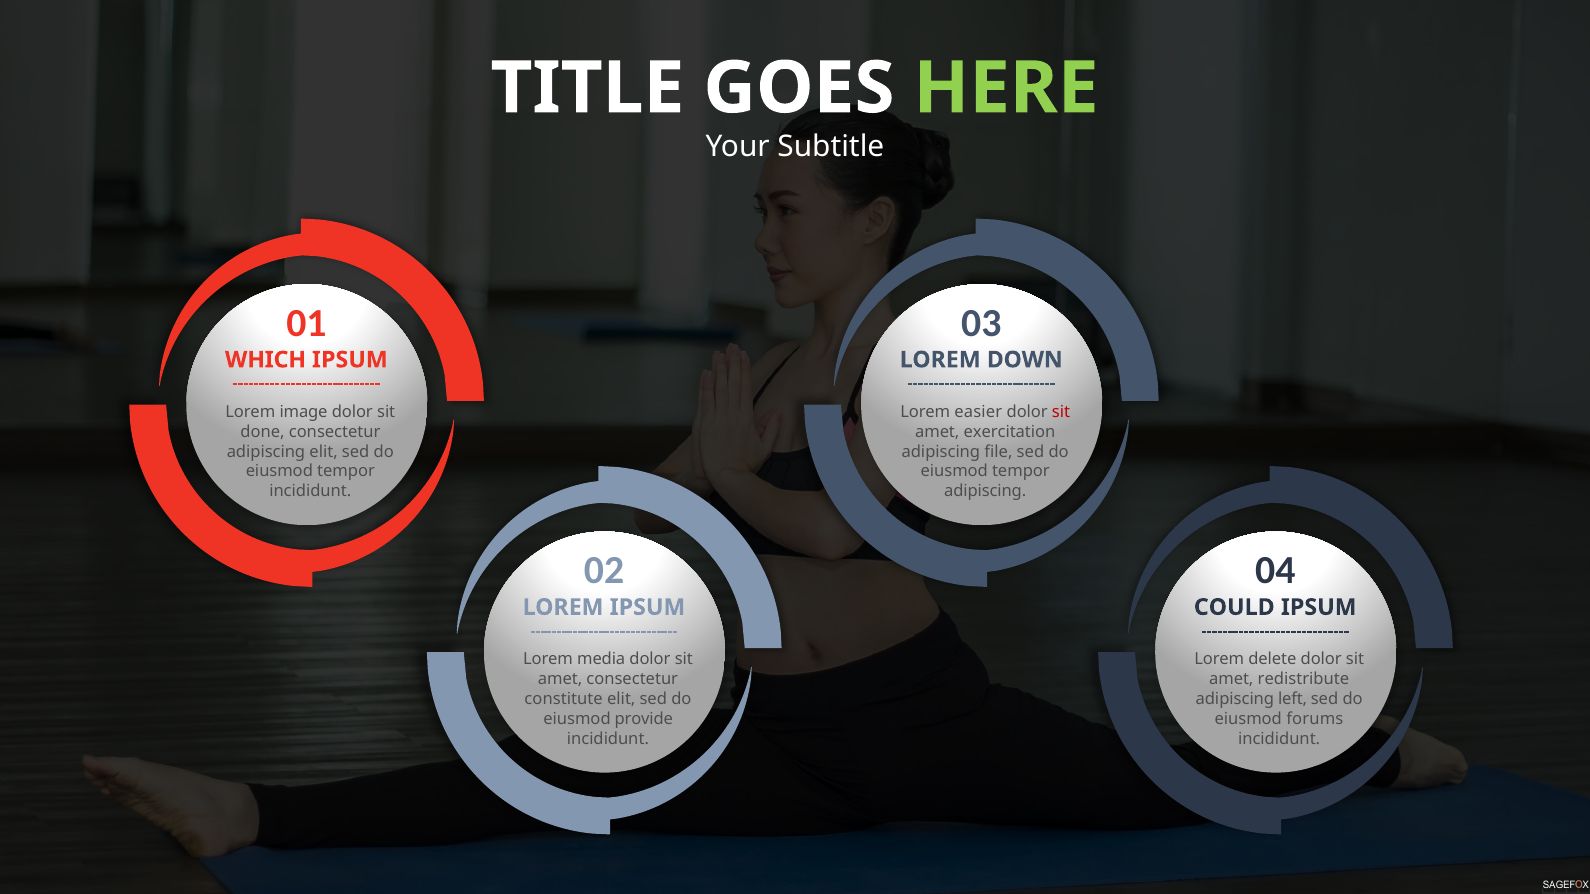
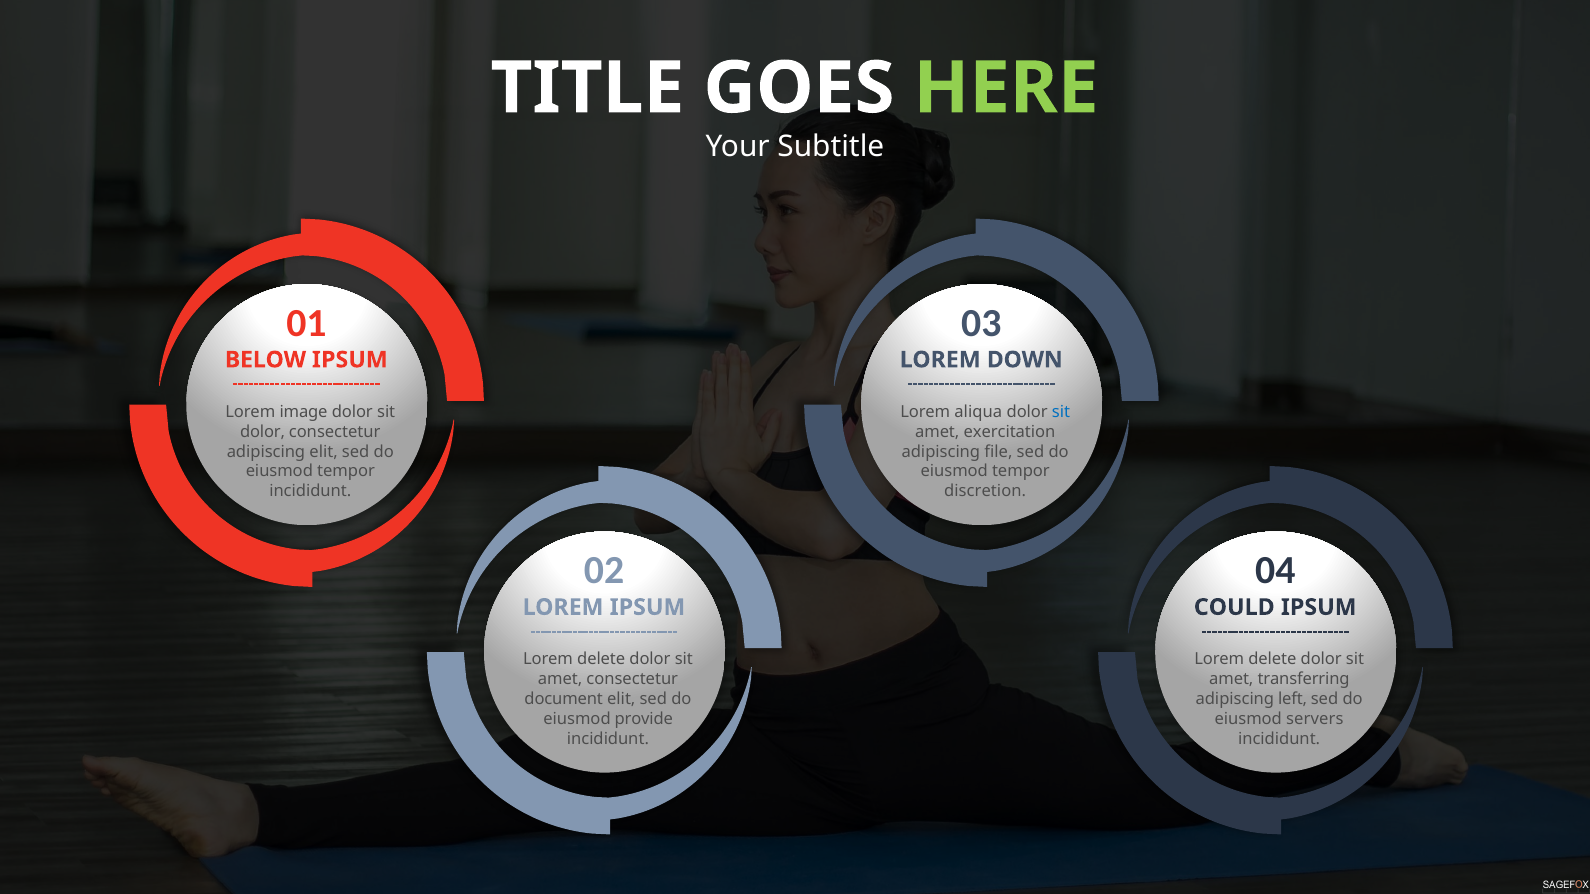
WHICH: WHICH -> BELOW (265, 360)
easier: easier -> aliqua (978, 412)
sit colour: red -> blue (1061, 412)
done: done -> dolor (263, 432)
adipiscing: adipiscing -> discretion (985, 492)
media: media -> delete (601, 660)
redistribute: redistribute -> transferring (1304, 679)
constitute: constitute -> document (564, 699)
forums: forums -> servers (1315, 719)
